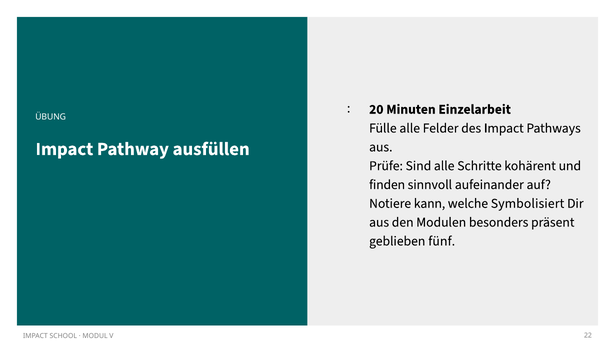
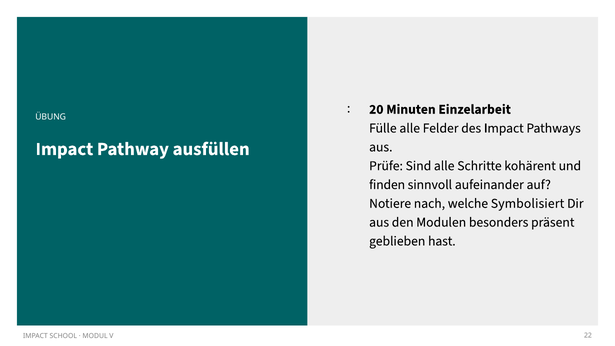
kann: kann -> nach (429, 203)
fünf: fünf -> hast (442, 241)
